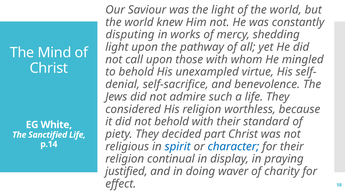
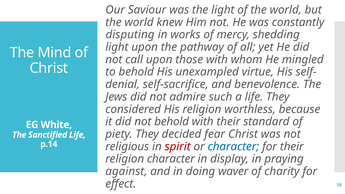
part: part -> fear (215, 134)
spirit colour: blue -> red (178, 147)
religion continual: continual -> character (171, 159)
justified: justified -> against (126, 171)
